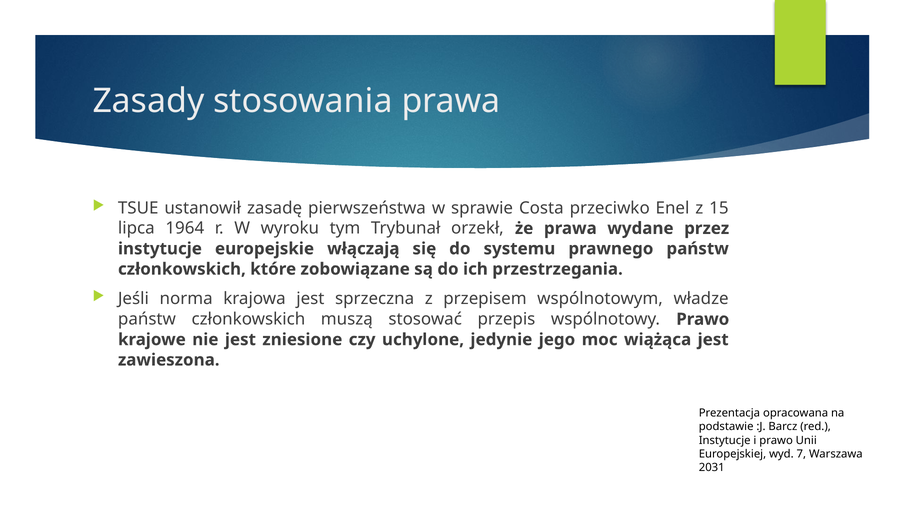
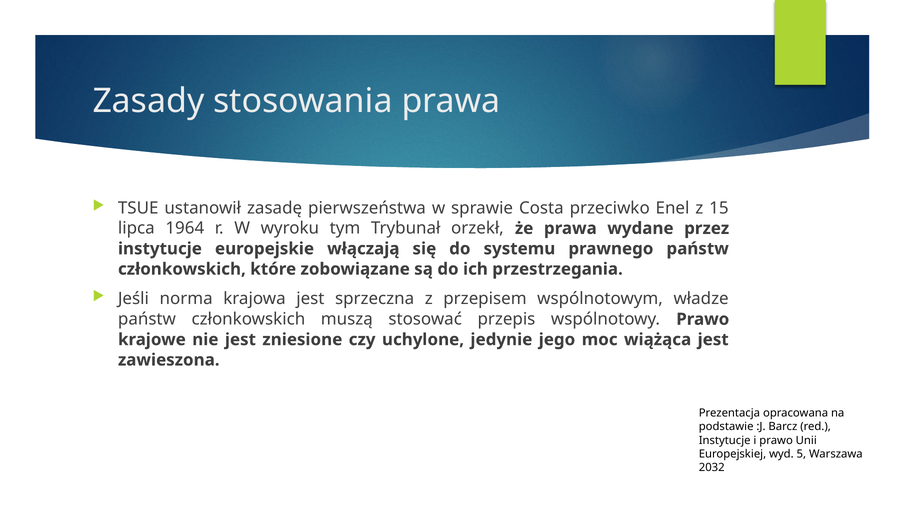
7: 7 -> 5 (801, 454)
2031: 2031 -> 2032 (712, 467)
